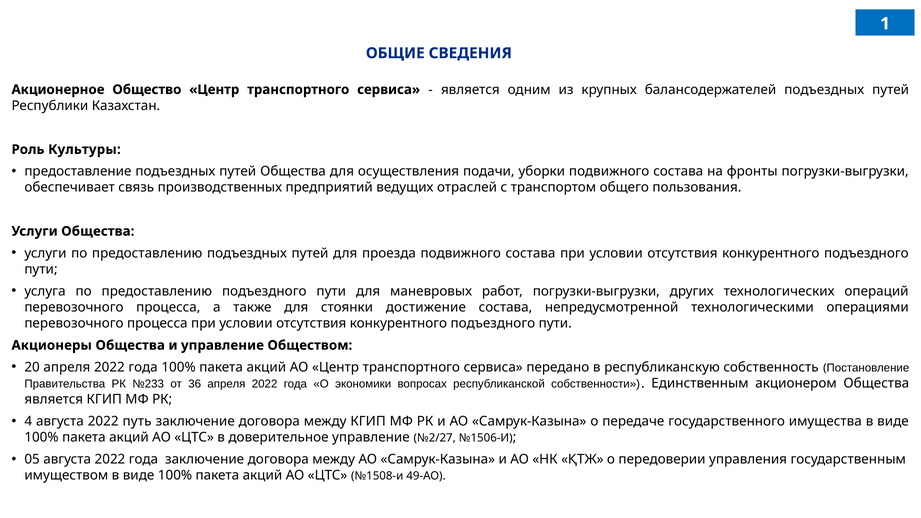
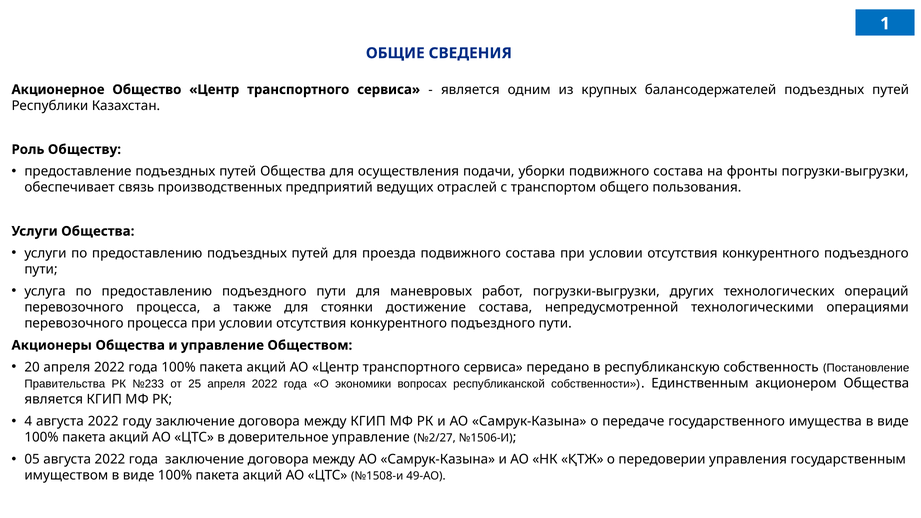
Культуры: Культуры -> Обществу (84, 149)
36: 36 -> 25 (195, 384)
путь: путь -> году (137, 421)
